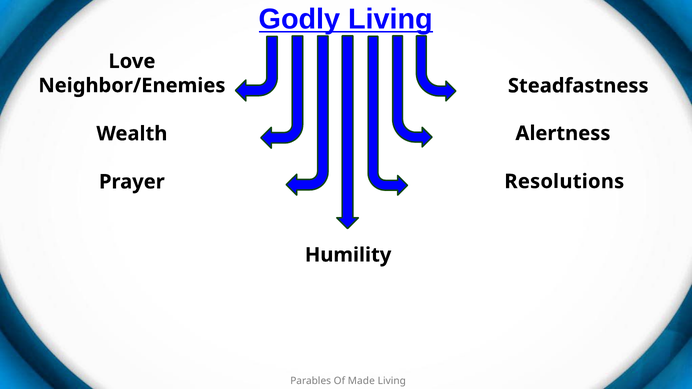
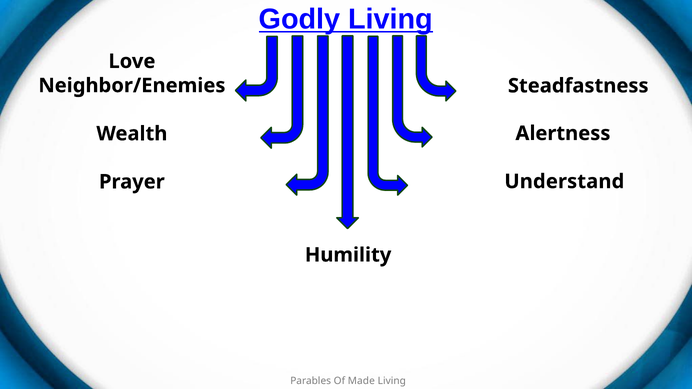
Resolutions: Resolutions -> Understand (564, 182)
